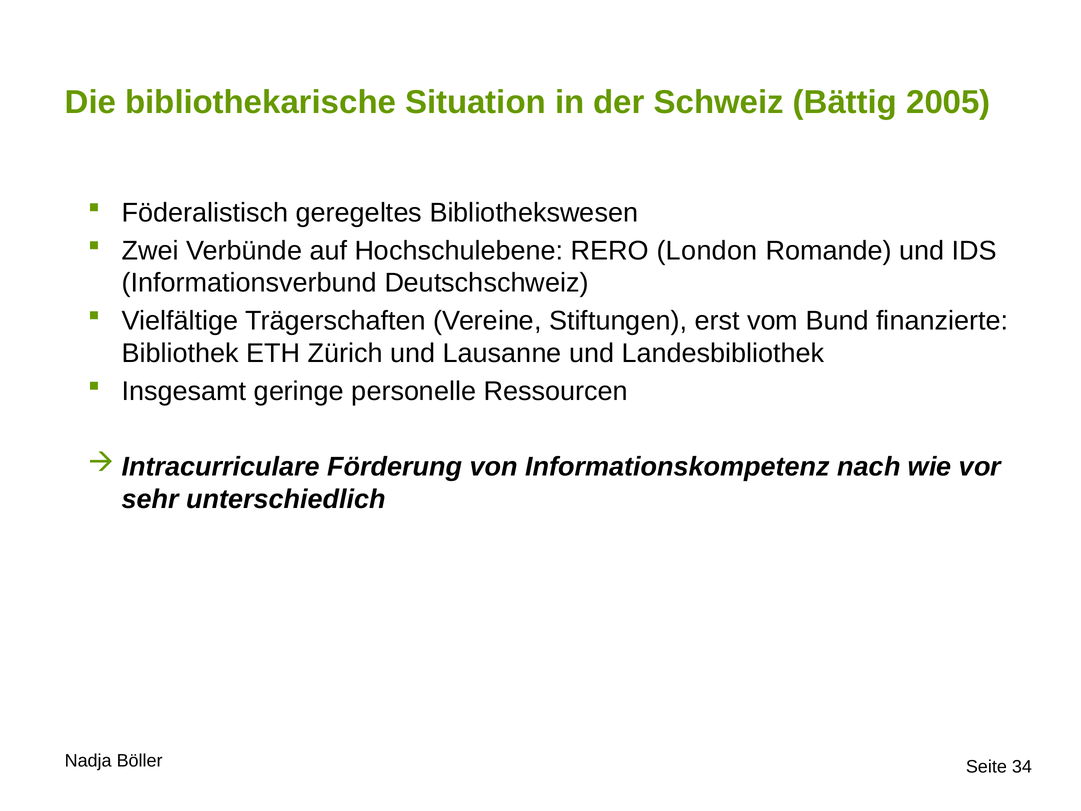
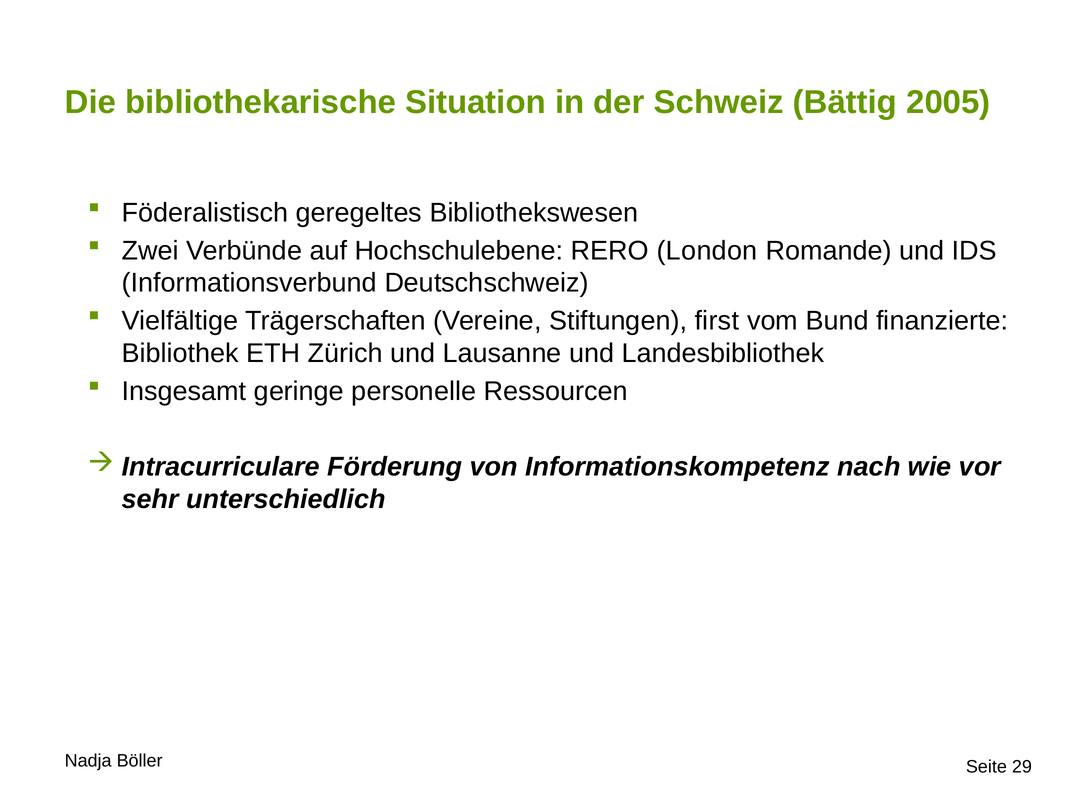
erst: erst -> first (717, 321)
34: 34 -> 29 (1022, 767)
